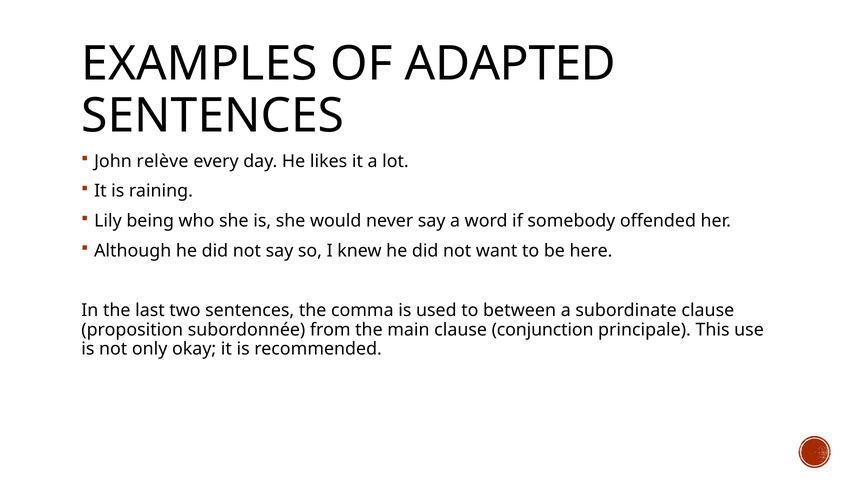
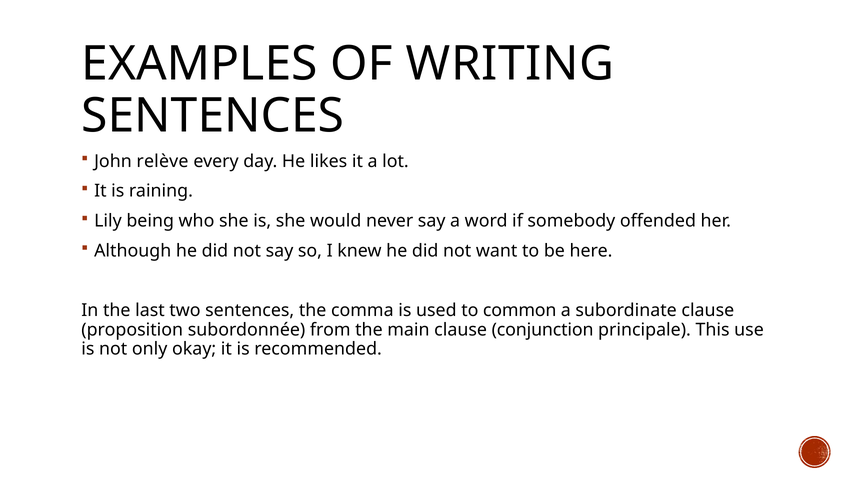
ADAPTED: ADAPTED -> WRITING (510, 64)
between: between -> common (520, 311)
